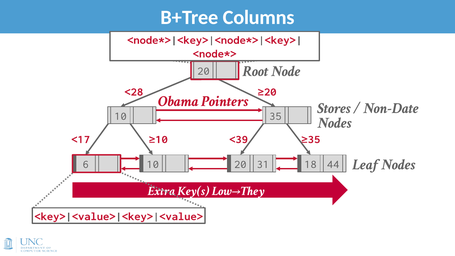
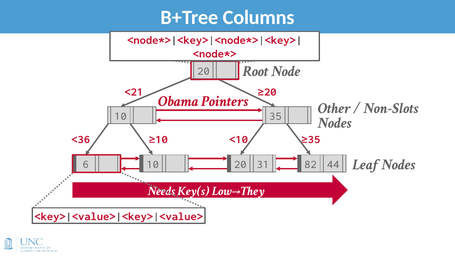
<28: <28 -> <21 (134, 92)
Stores: Stores -> Other (334, 108)
Non-Date: Non-Date -> Non-Slots (391, 108)
<17: <17 -> <36 (81, 139)
<39: <39 -> <10 (239, 139)
18: 18 -> 82 (310, 164)
Extra: Extra -> Needs (161, 191)
